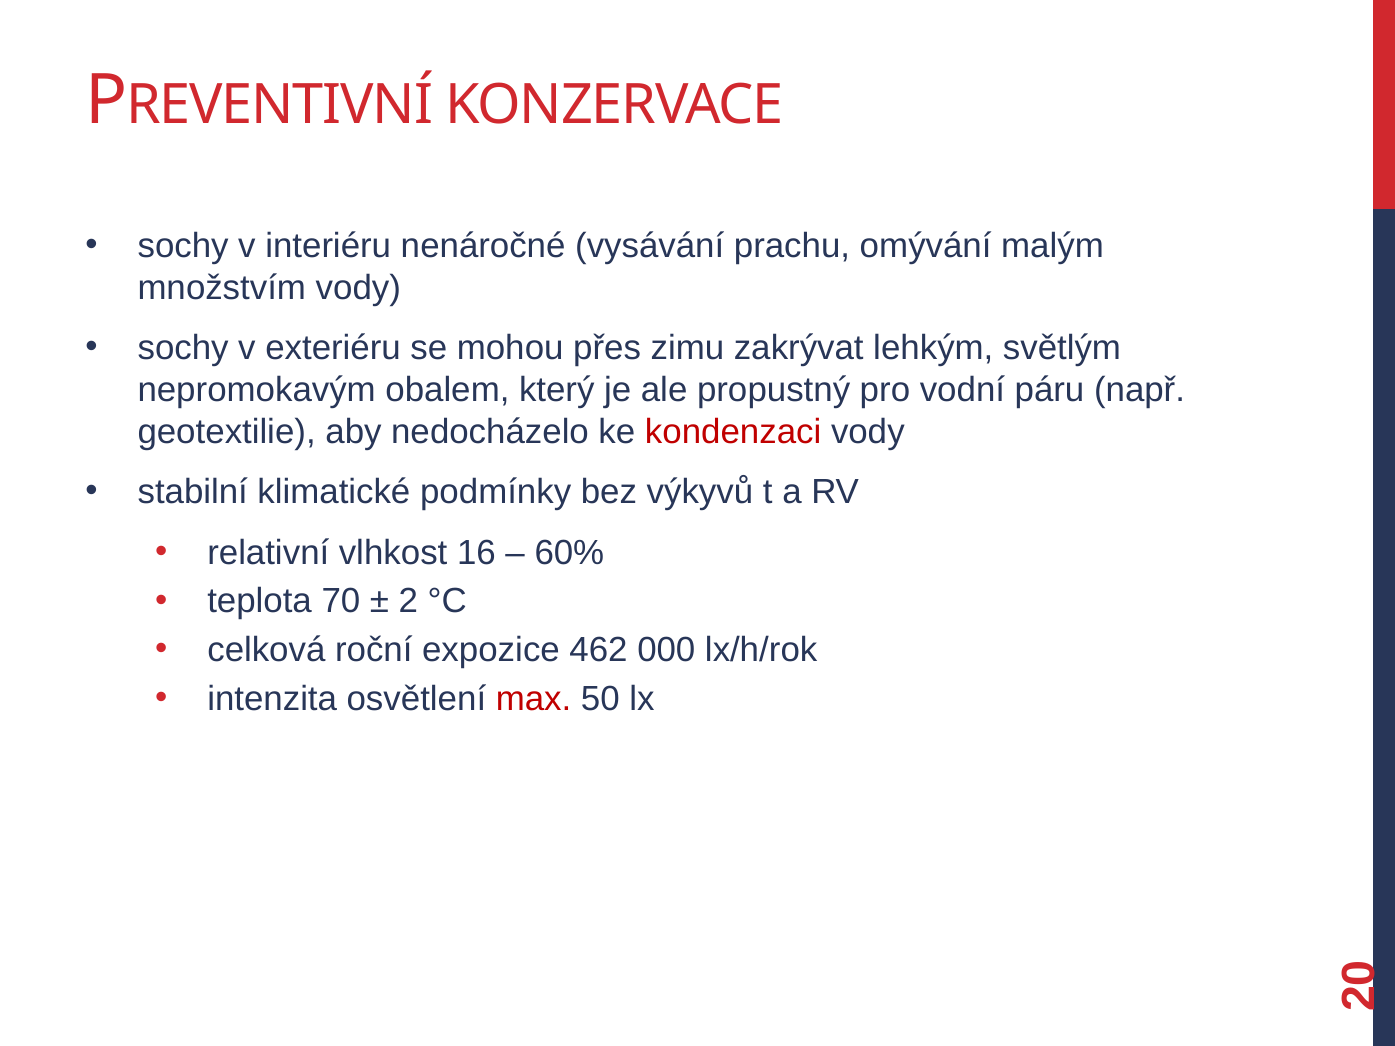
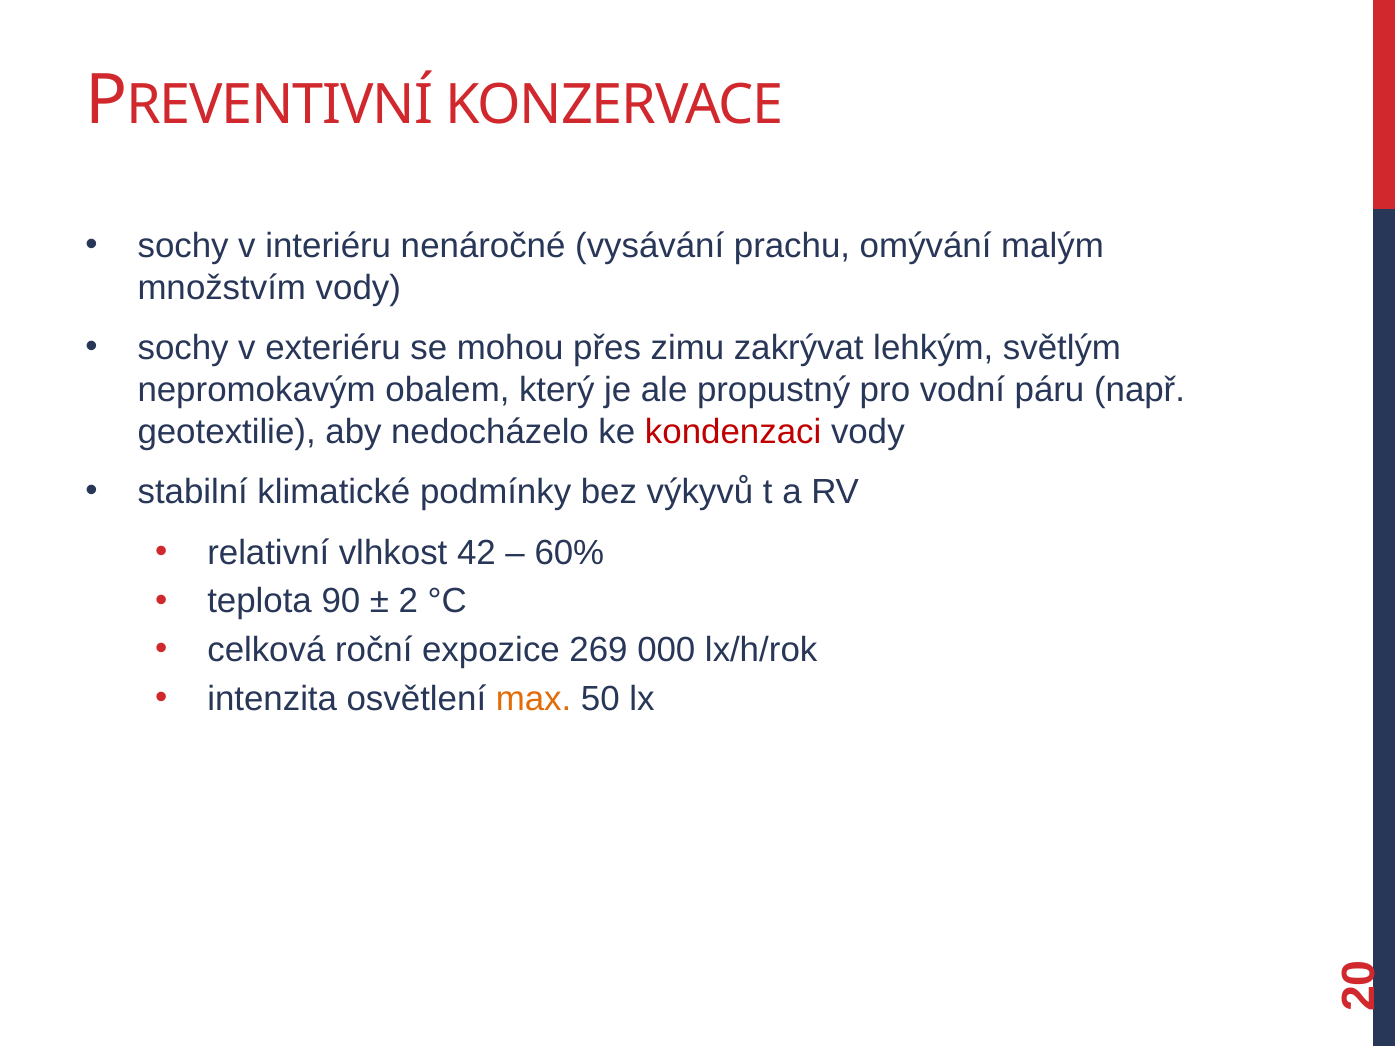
16: 16 -> 42 (476, 553)
70: 70 -> 90 (341, 602)
462: 462 -> 269 (598, 650)
max colour: red -> orange (534, 699)
